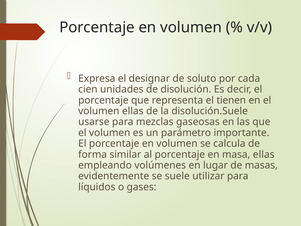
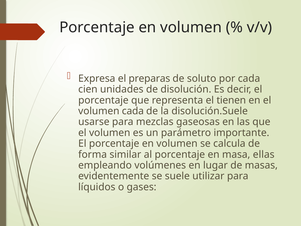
designar: designar -> preparas (149, 78)
volumen ellas: ellas -> cada (133, 111)
